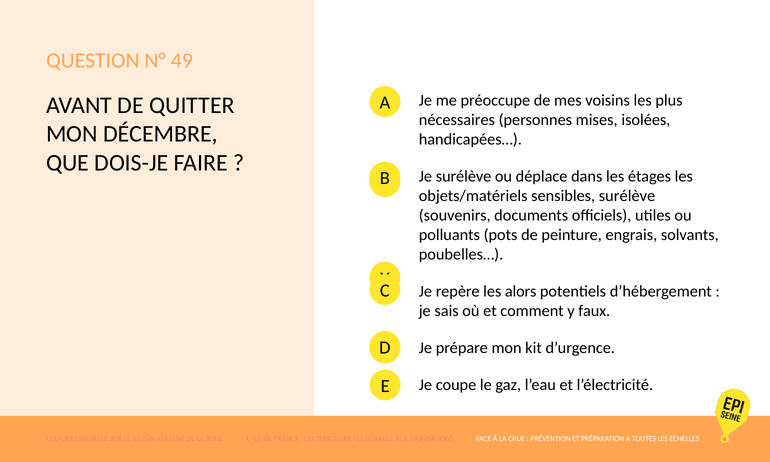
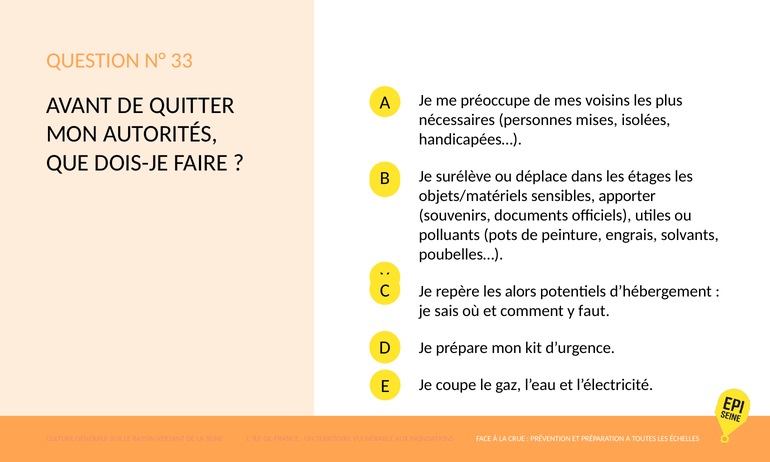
49: 49 -> 33 (182, 61)
DÉCEMBRE: DÉCEMBRE -> AUTORITÉS (160, 134)
sensibles surélève: surélève -> apporter (627, 196)
faux: faux -> faut (594, 311)
